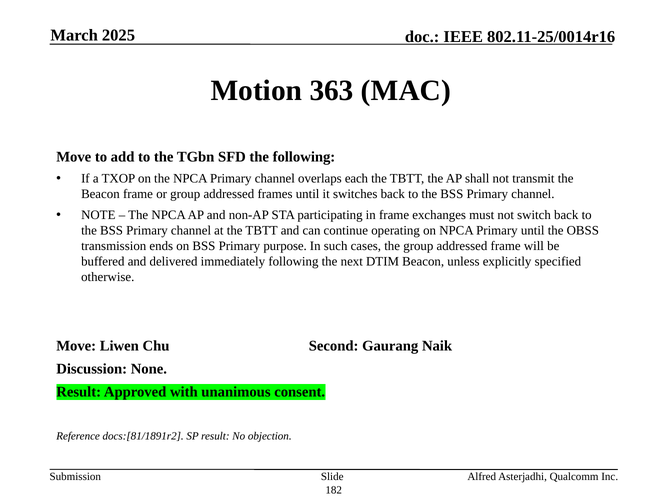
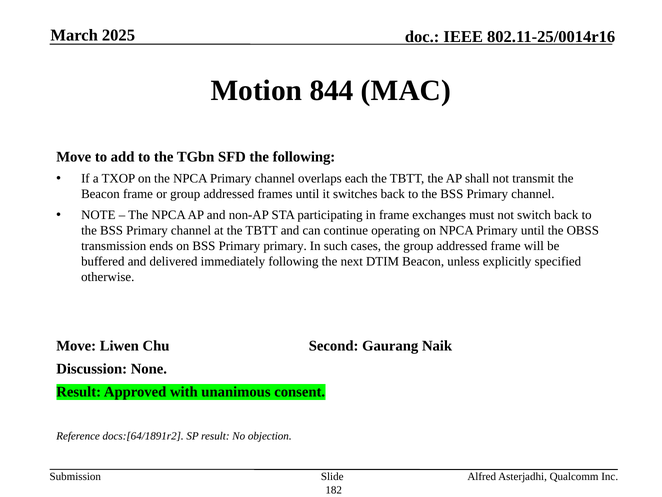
363: 363 -> 844 (332, 90)
Primary purpose: purpose -> primary (285, 246)
docs:[81/1891r2: docs:[81/1891r2 -> docs:[64/1891r2 (143, 436)
